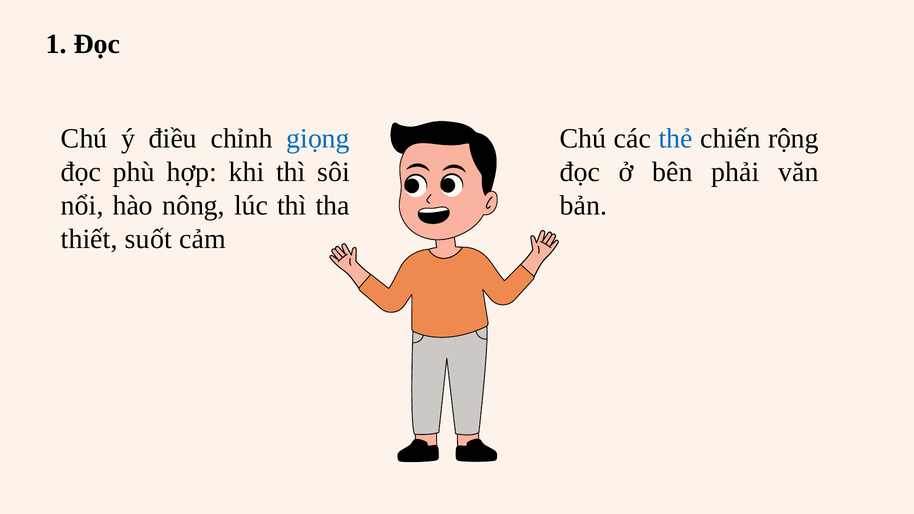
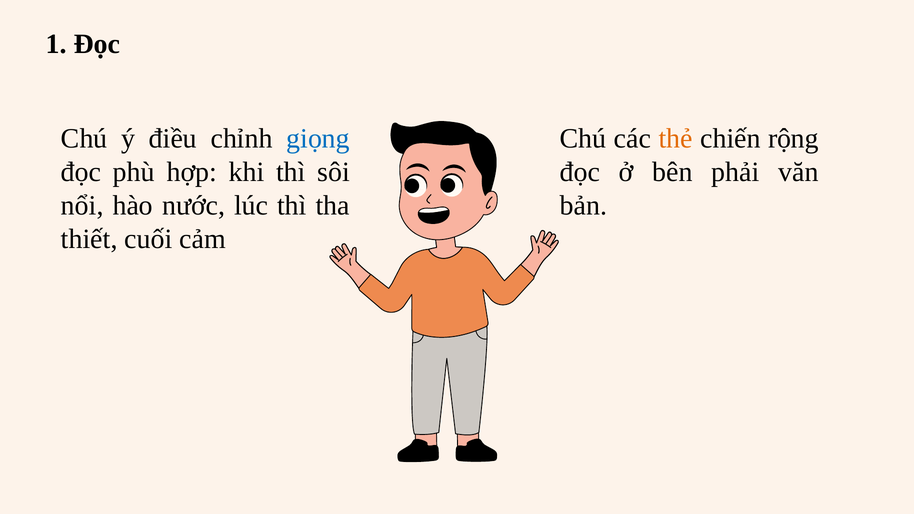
thẻ colour: blue -> orange (676, 139)
nông: nông -> nước (194, 206)
suốt: suốt -> cuối (148, 239)
